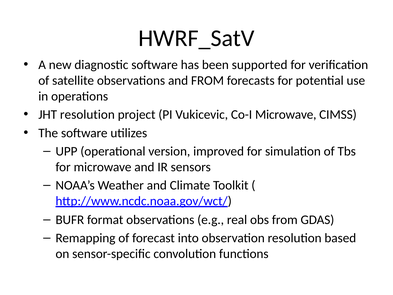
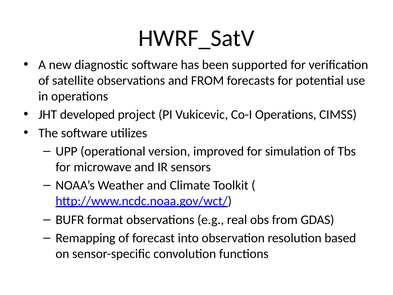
JHT resolution: resolution -> developed (87, 114)
Co-I Microwave: Microwave -> Operations (286, 114)
